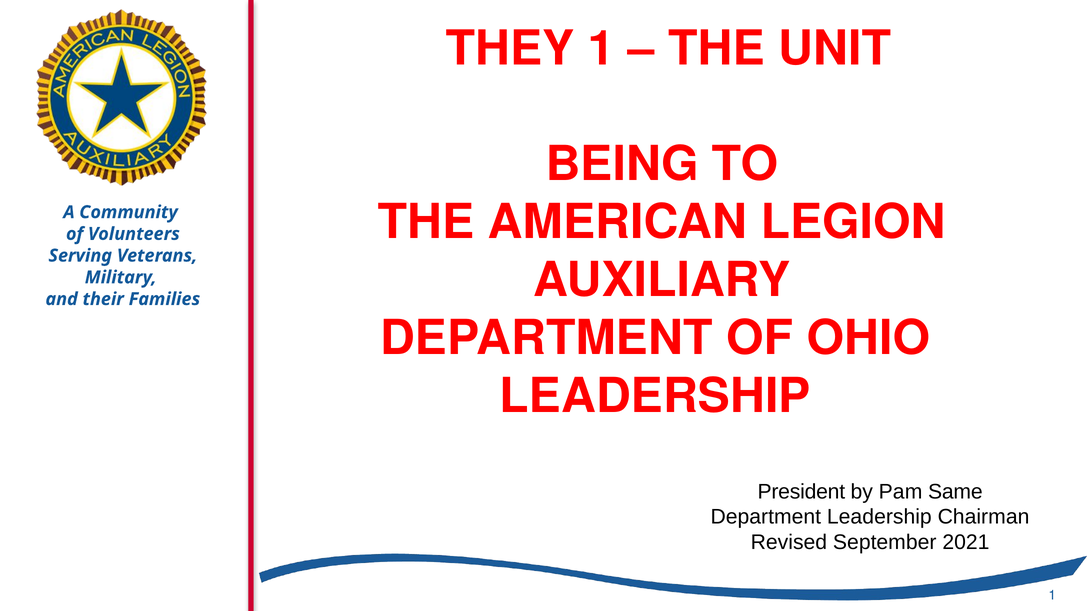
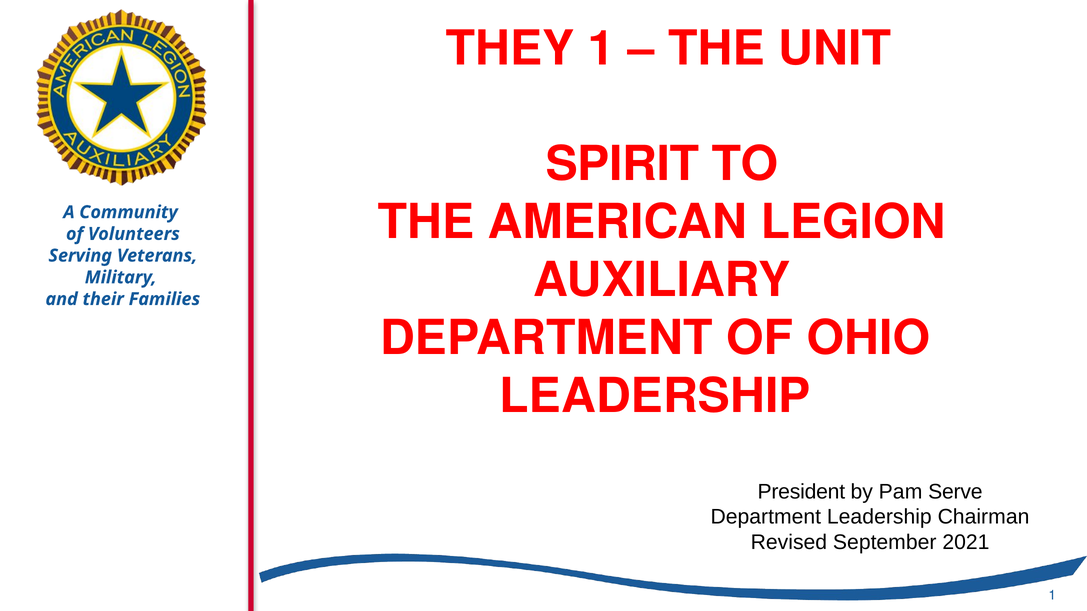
BEING: BEING -> SPIRIT (622, 165)
Same: Same -> Serve (955, 492)
